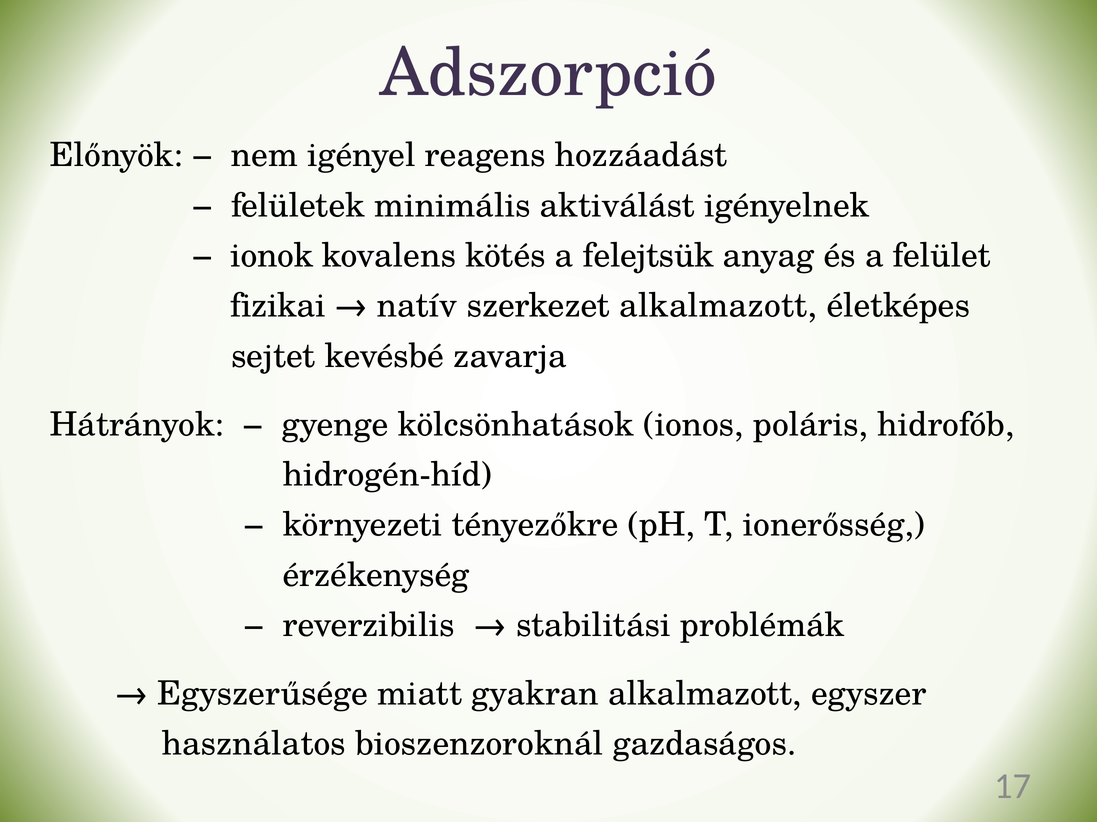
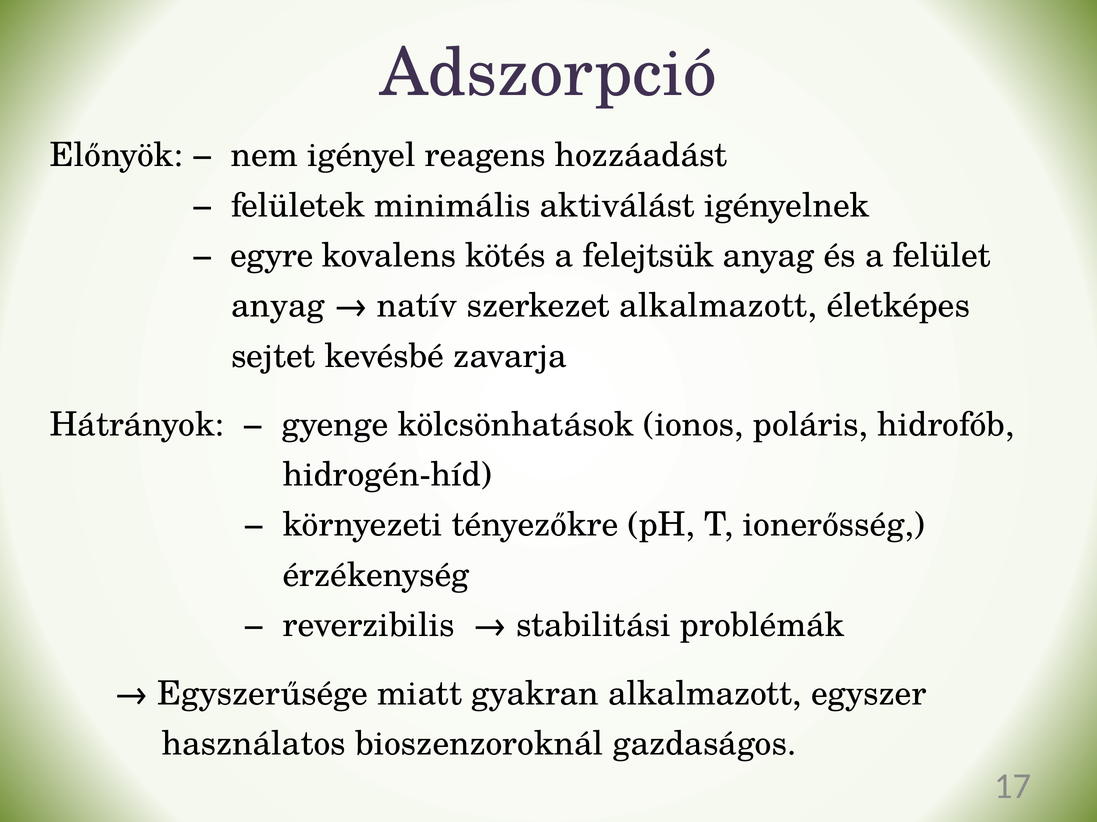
ionok: ionok -> egyre (272, 256)
fizikai: fizikai -> anyag (278, 306)
